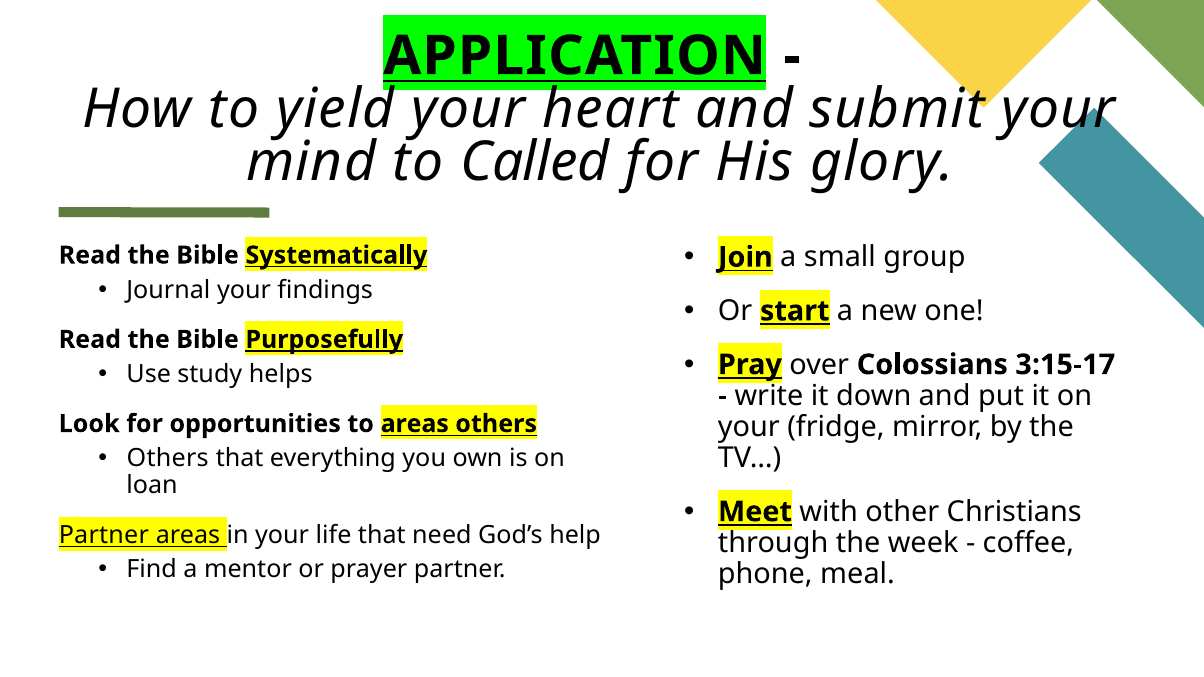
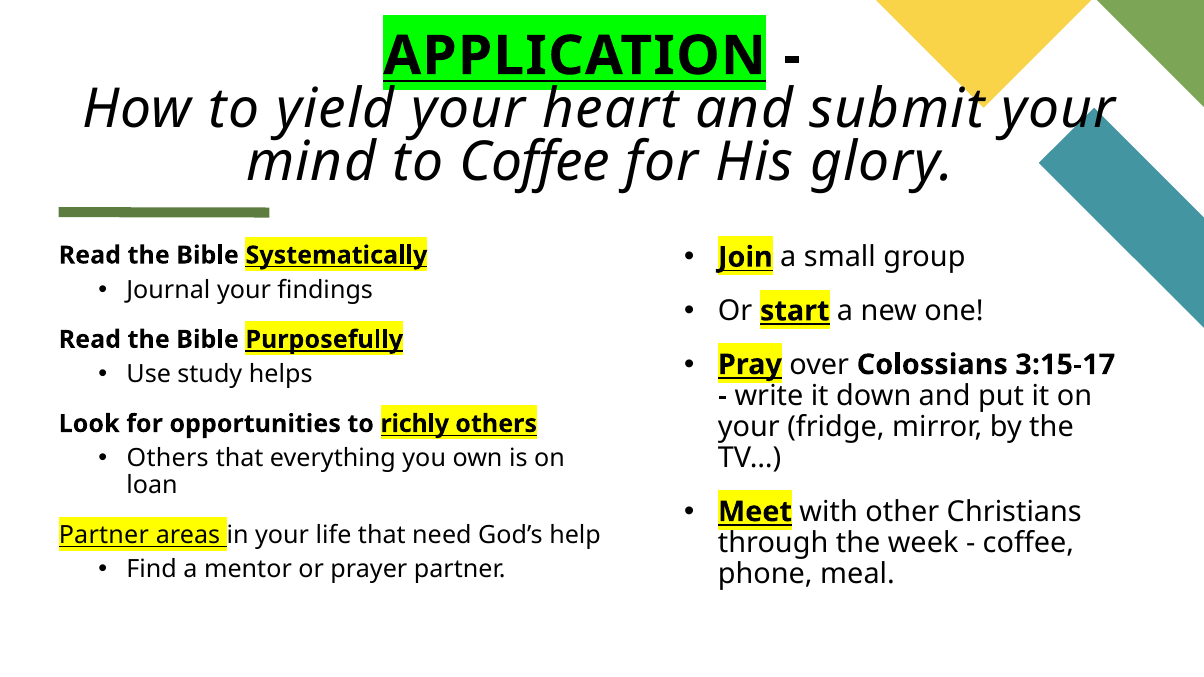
to Called: Called -> Coffee (535, 162)
to areas: areas -> richly (415, 424)
